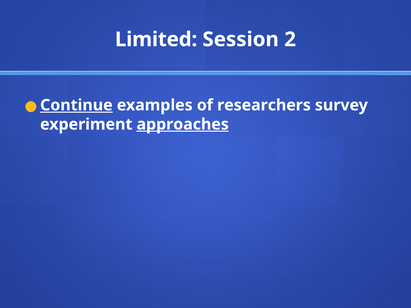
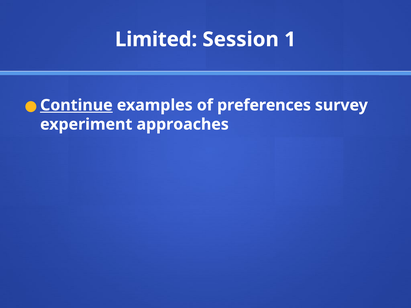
2: 2 -> 1 (290, 39)
researchers: researchers -> preferences (264, 105)
approaches underline: present -> none (183, 124)
